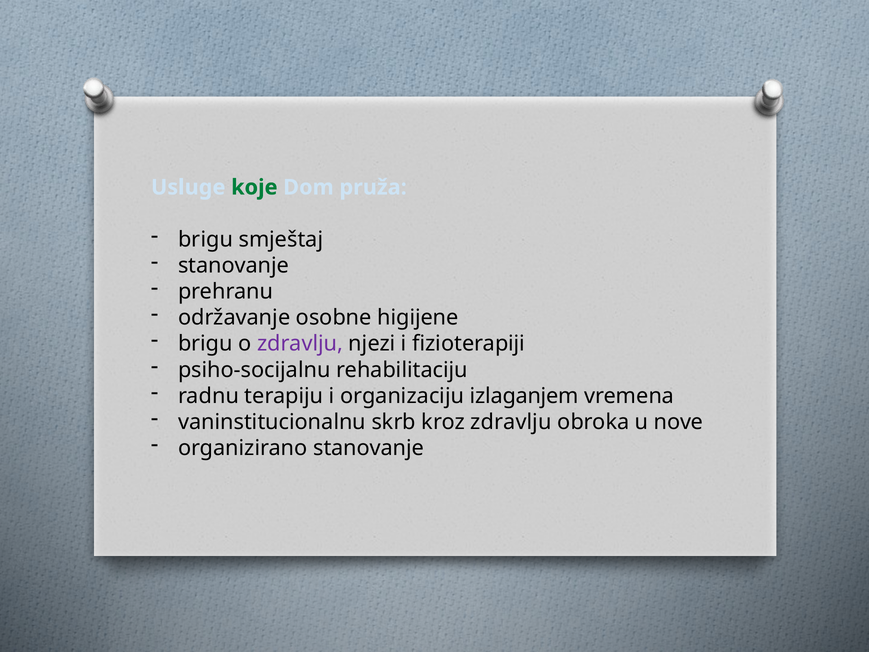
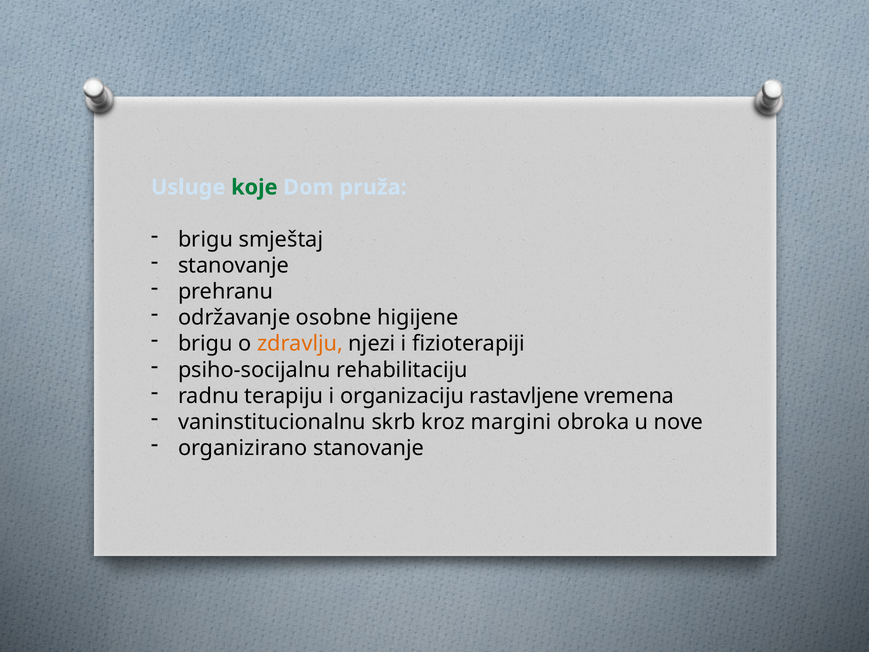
zdravlju colour: purple -> orange (300, 344)
izlaganjem: izlaganjem -> rastavljene (524, 396)
kroz zdravlju: zdravlju -> margini (511, 422)
